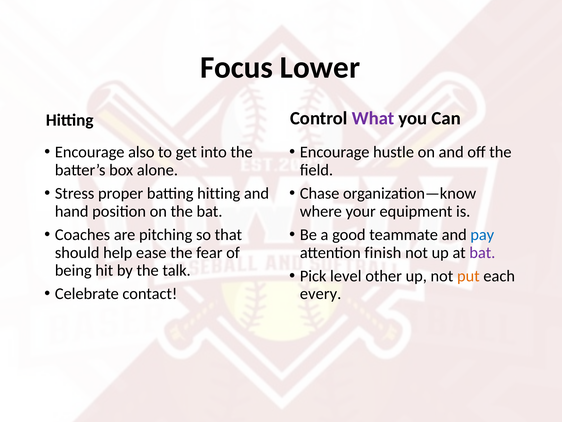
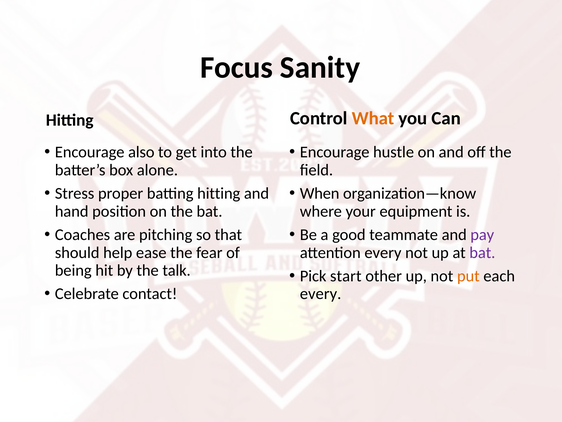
Lower: Lower -> Sanity (320, 68)
What colour: purple -> orange (373, 118)
Chase: Chase -> When (320, 193)
pay colour: blue -> purple (482, 235)
attention finish: finish -> every (383, 252)
level: level -> start (346, 276)
